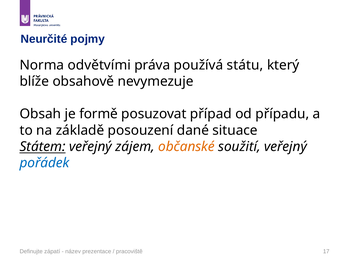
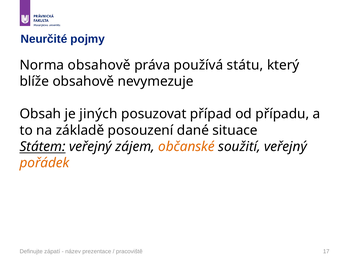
Norma odvětvími: odvětvími -> obsahově (99, 65)
formě: formě -> jiných (98, 114)
pořádek colour: blue -> orange (45, 163)
